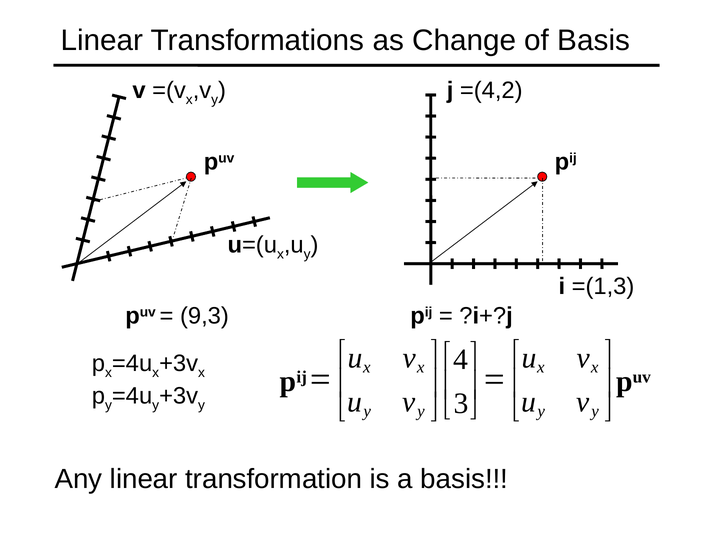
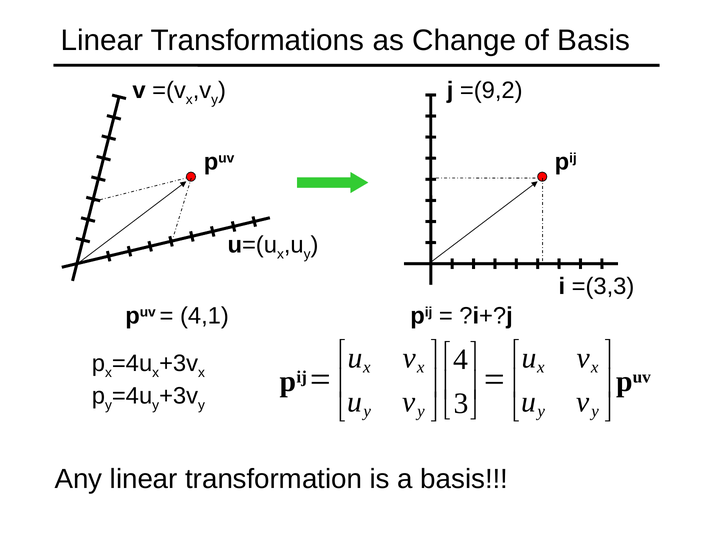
=(4,2: =(4,2 -> =(9,2 (491, 91)
=(1,3: =(1,3 -> =(3,3 (603, 287)
9,3: 9,3 -> 4,1 (204, 316)
